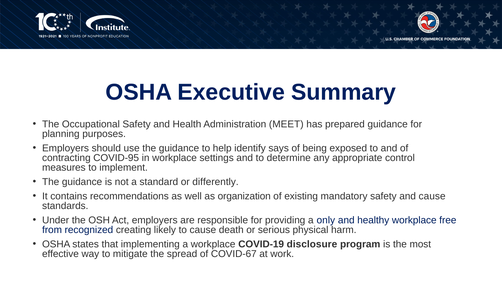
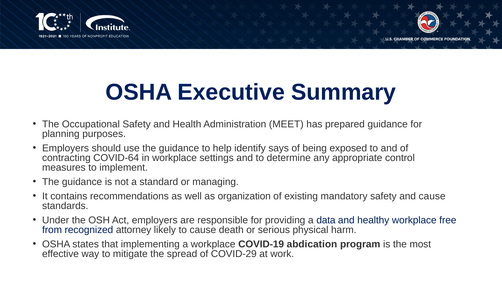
COVID-95: COVID-95 -> COVID-64 (116, 158)
differently: differently -> managing (216, 182)
only: only -> data (326, 220)
creating: creating -> attorney (134, 230)
disclosure: disclosure -> abdication (312, 244)
COVID-67: COVID-67 -> COVID-29 (234, 254)
